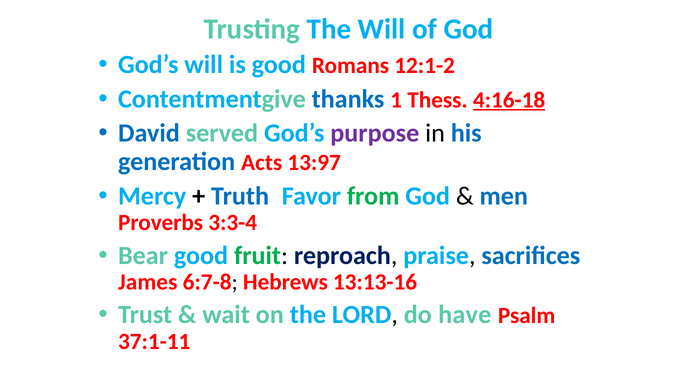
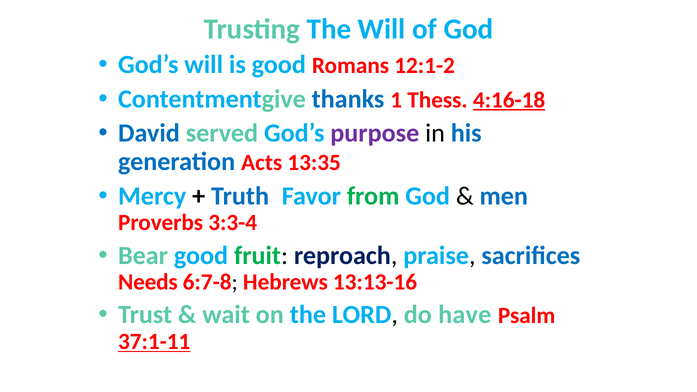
13:97: 13:97 -> 13:35 (314, 162)
James: James -> Needs (148, 282)
37:1-11 underline: none -> present (154, 342)
